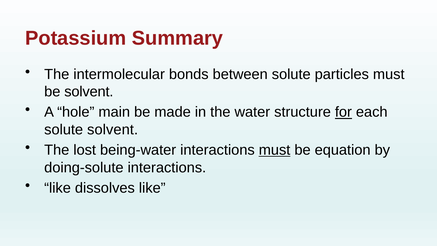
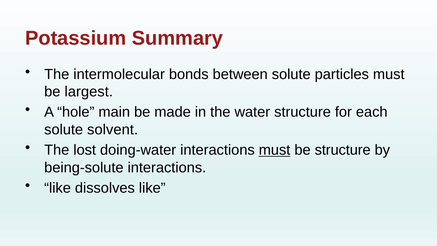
be solvent: solvent -> largest (89, 92)
for underline: present -> none (343, 112)
being-water: being-water -> doing-water (138, 150)
be equation: equation -> structure (343, 150)
doing-solute: doing-solute -> being-solute (84, 167)
